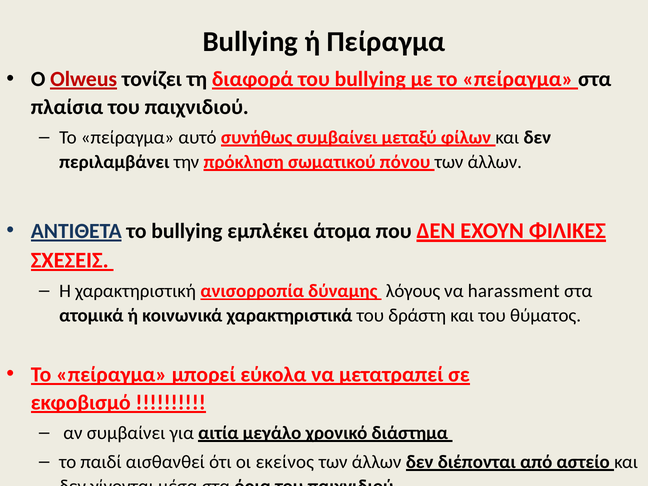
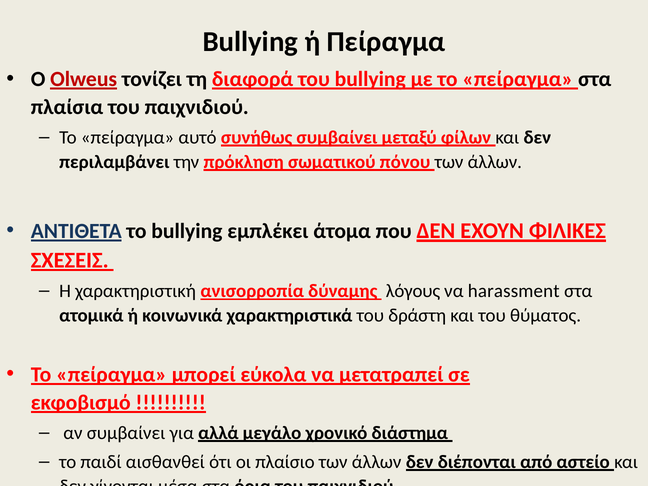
αιτία: αιτία -> αλλά (218, 433)
εκείνος: εκείνος -> πλαίσιο (285, 462)
